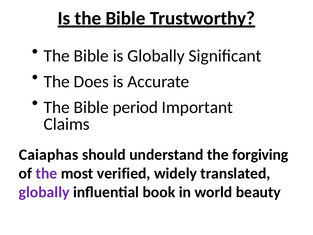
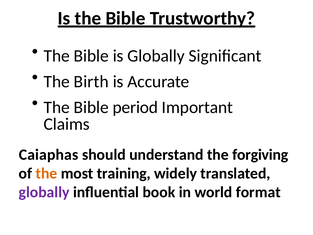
Does: Does -> Birth (91, 82)
the colour: purple -> orange (46, 173)
verified: verified -> training (124, 173)
beauty: beauty -> format (258, 192)
